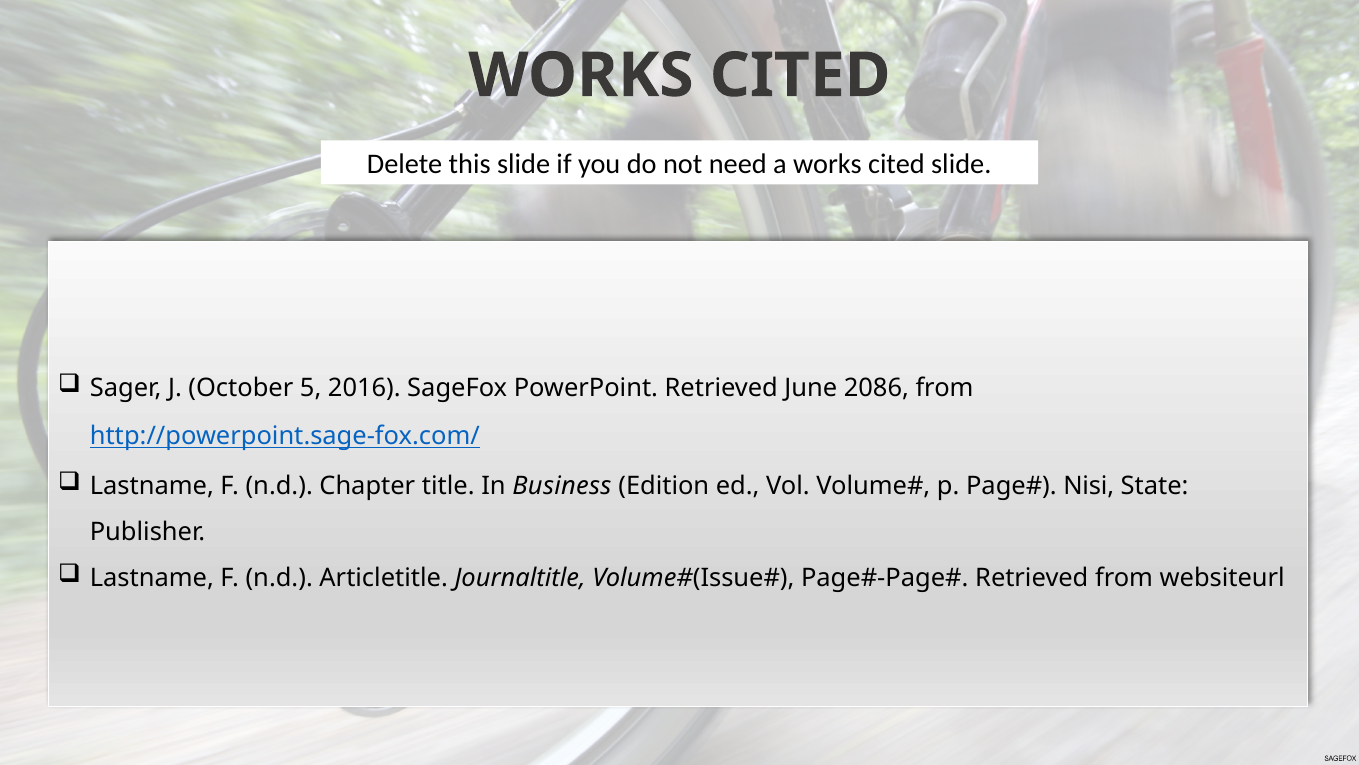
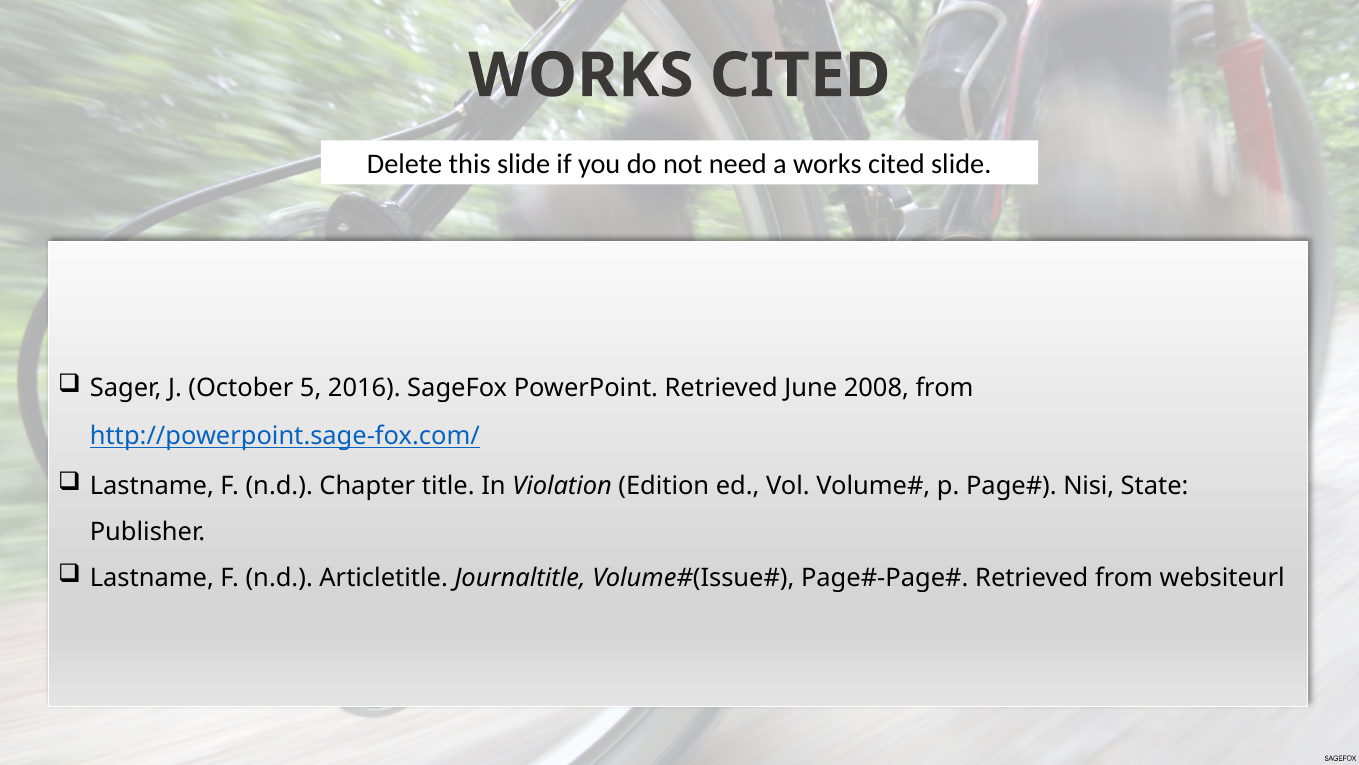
2086: 2086 -> 2008 (876, 388)
Business: Business -> Violation (562, 486)
